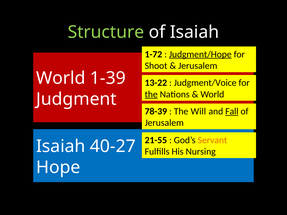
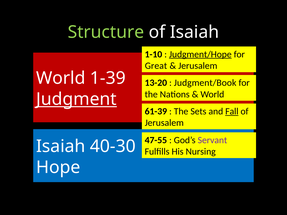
1-72: 1-72 -> 1-10 (153, 54)
Shoot: Shoot -> Great (156, 66)
13-22: 13-22 -> 13-20 (156, 83)
Judgment/Voice: Judgment/Voice -> Judgment/Book (205, 83)
the underline: present -> none (151, 94)
Judgment underline: none -> present (76, 99)
78-39: 78-39 -> 61-39 (156, 111)
Will: Will -> Sets (198, 111)
21-55: 21-55 -> 47-55 (156, 140)
Servant colour: orange -> purple (212, 140)
40-27: 40-27 -> 40-30 (113, 147)
